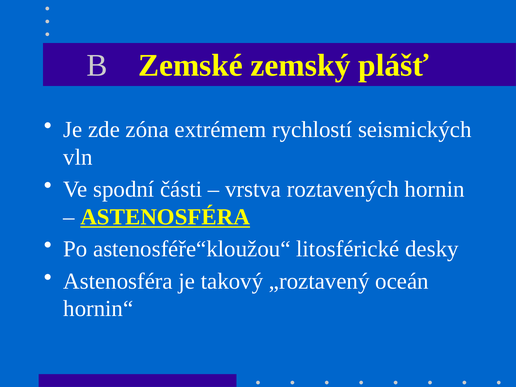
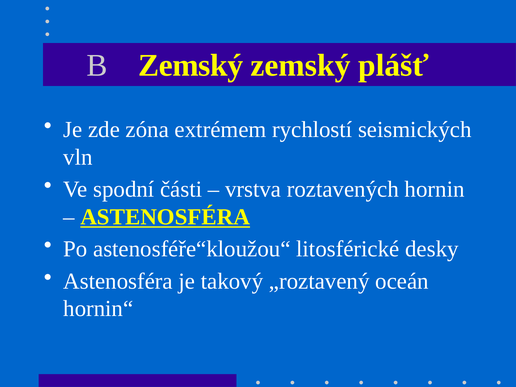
B Zemské: Zemské -> Zemský (191, 65)
